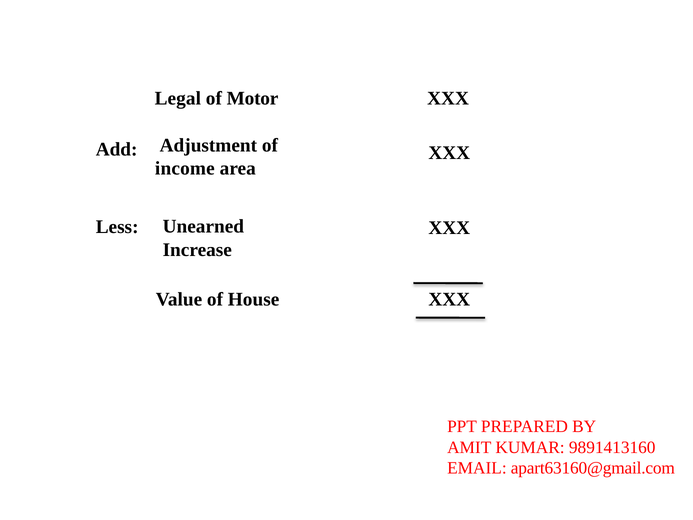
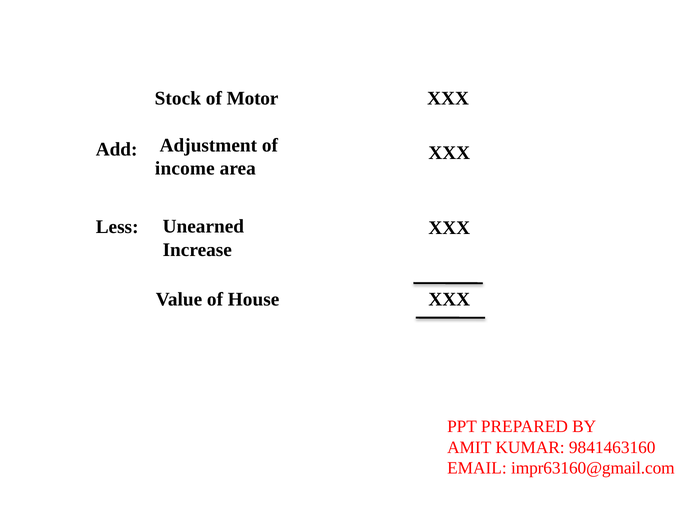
Legal: Legal -> Stock (178, 98)
9891413160: 9891413160 -> 9841463160 (612, 447)
apart63160@gmail.com: apart63160@gmail.com -> impr63160@gmail.com (593, 468)
